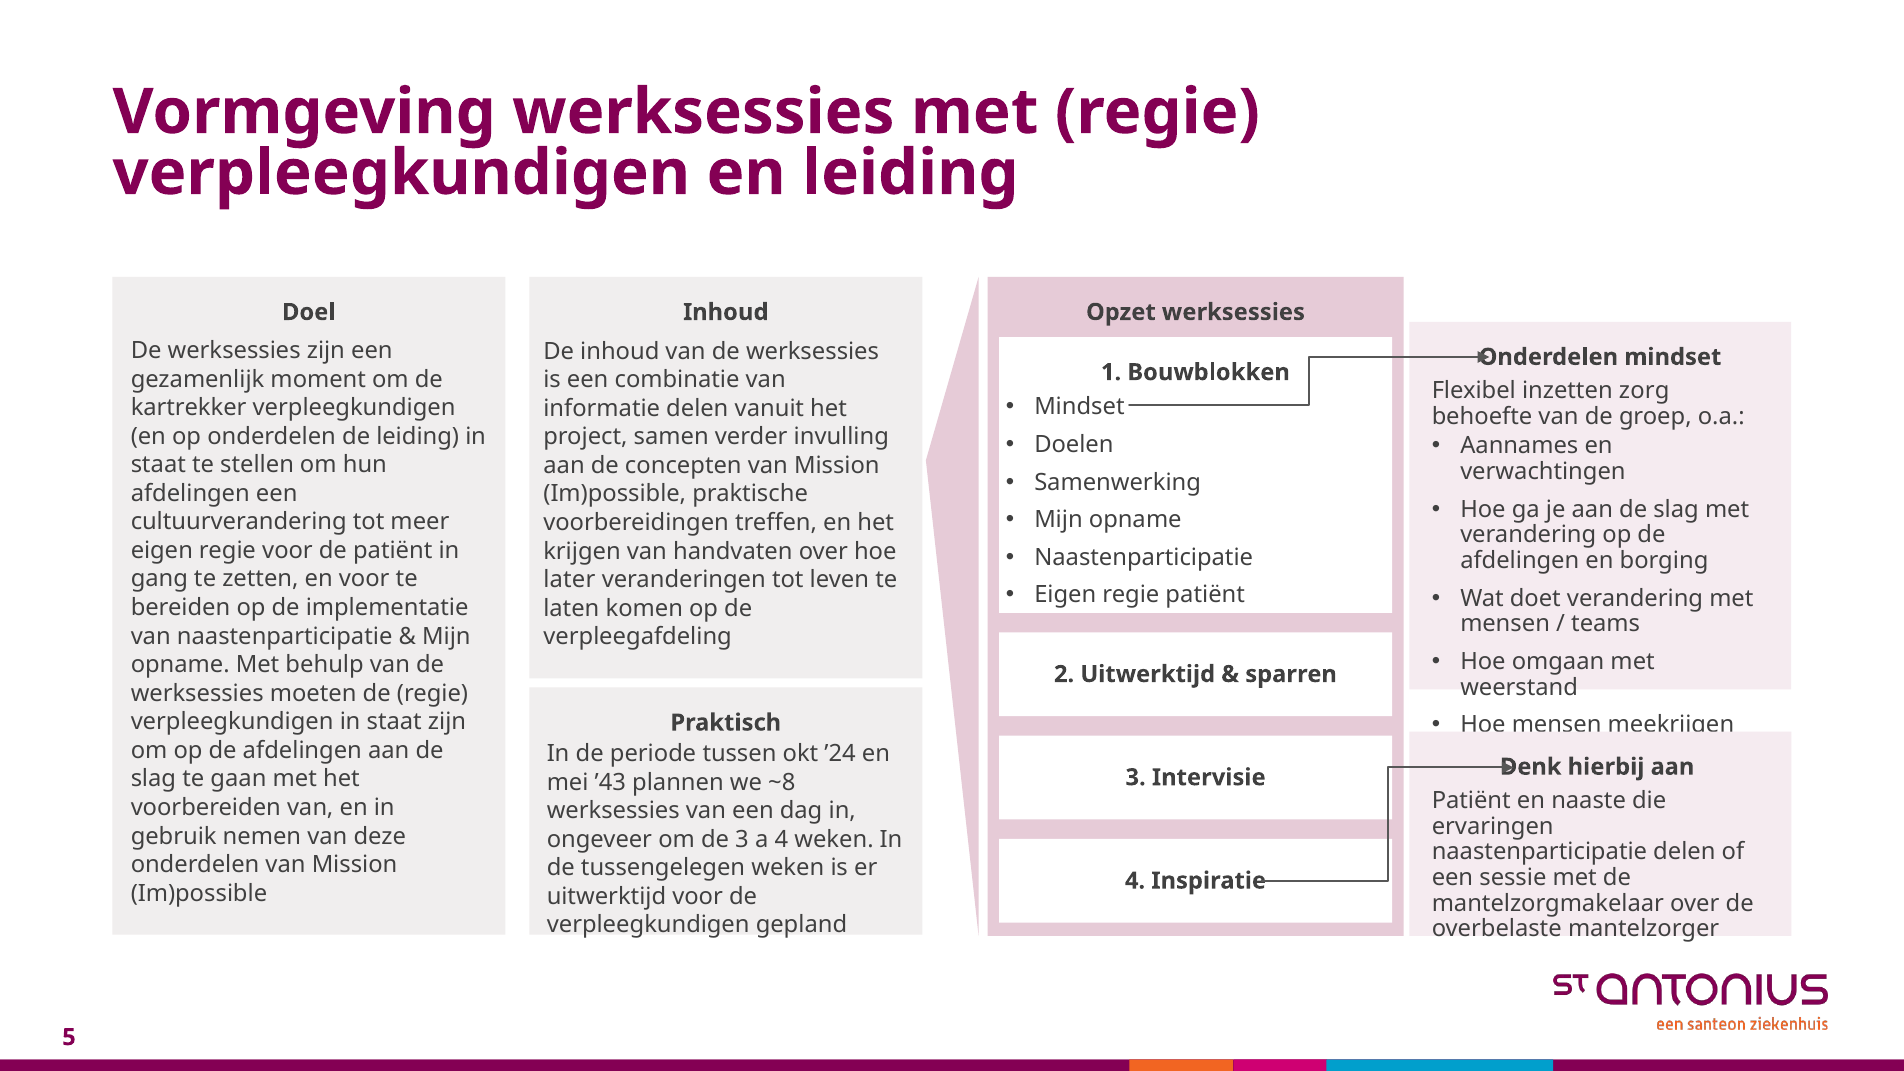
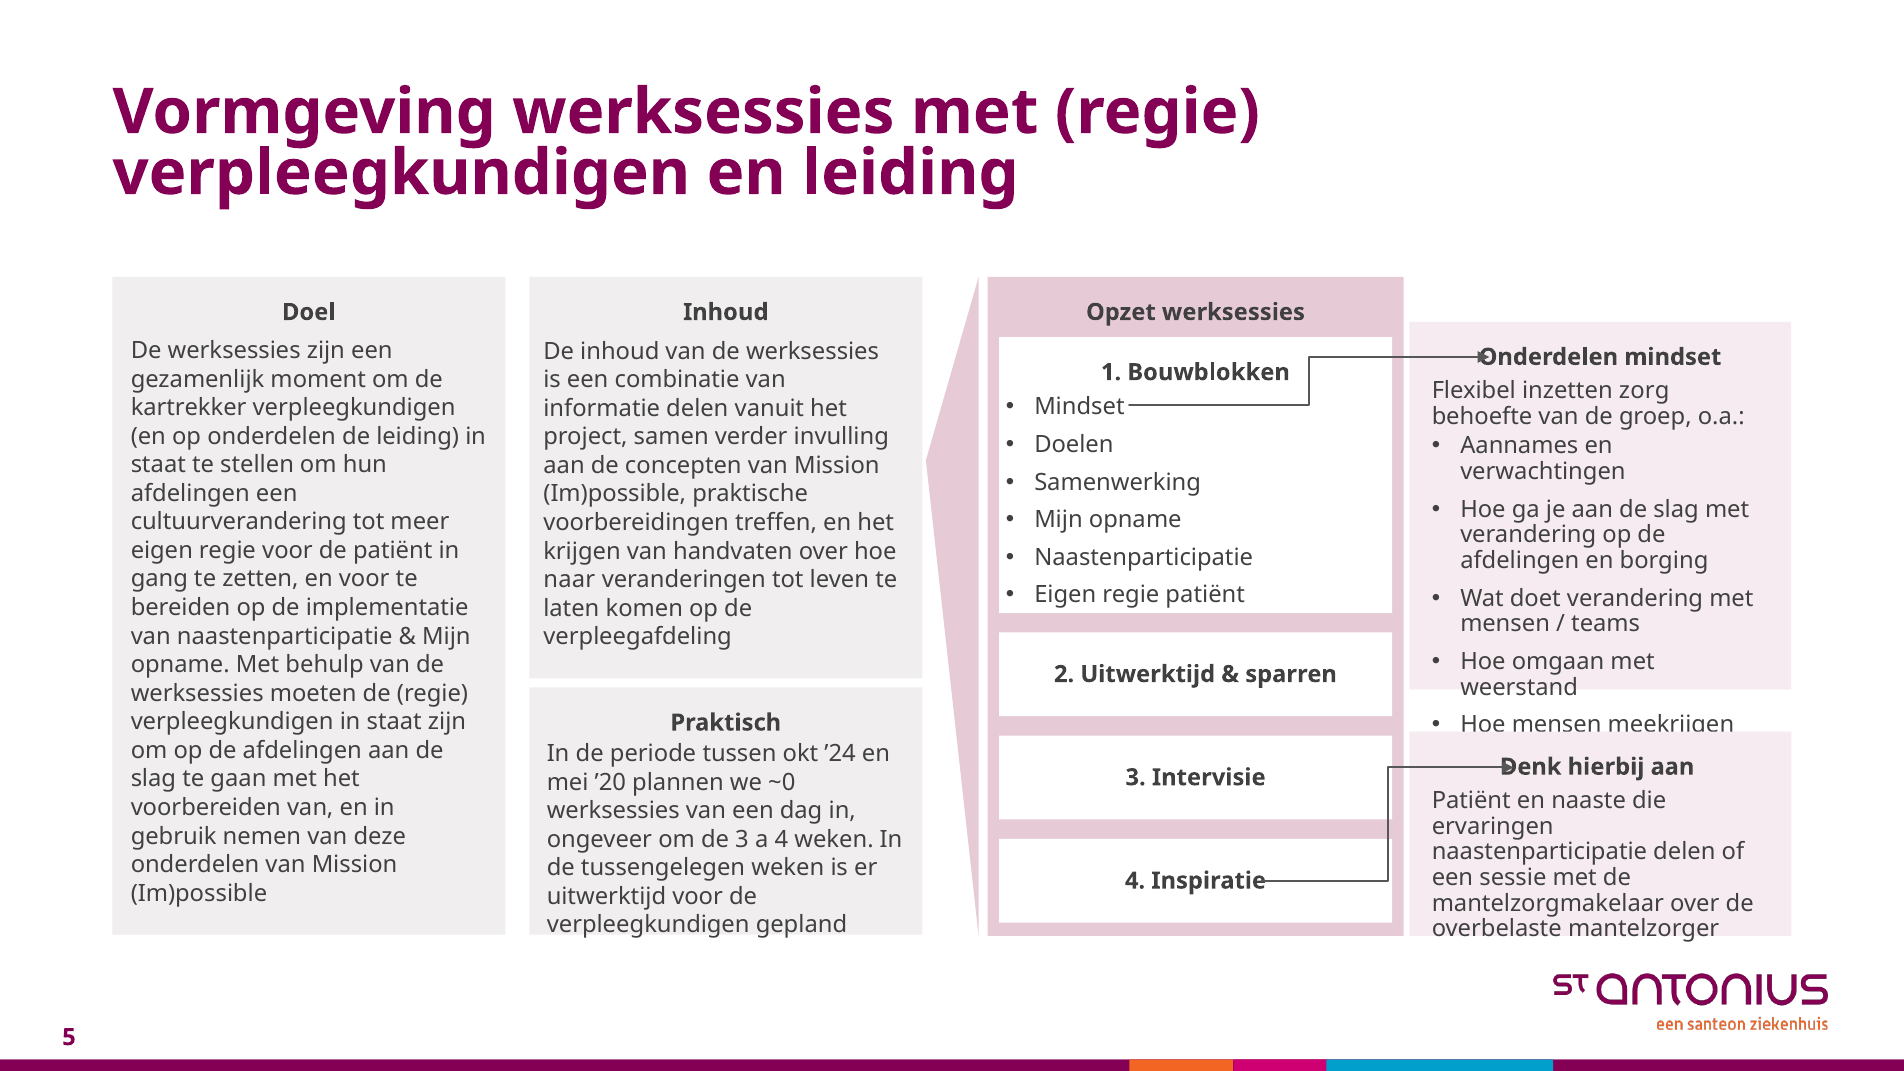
later: later -> naar (569, 580)
’43: ’43 -> ’20 (610, 782)
~8: ~8 -> ~0 (782, 782)
